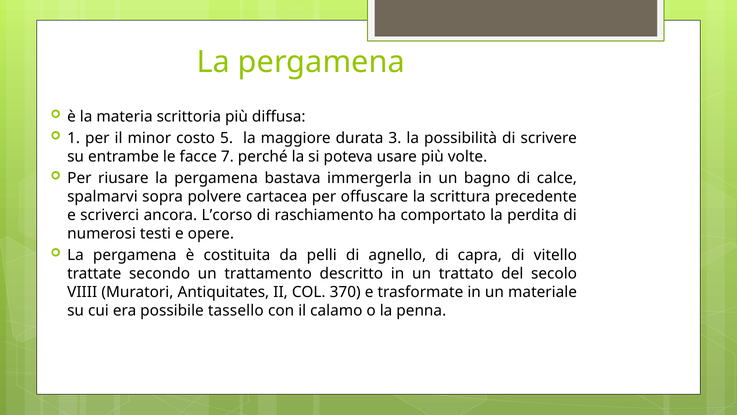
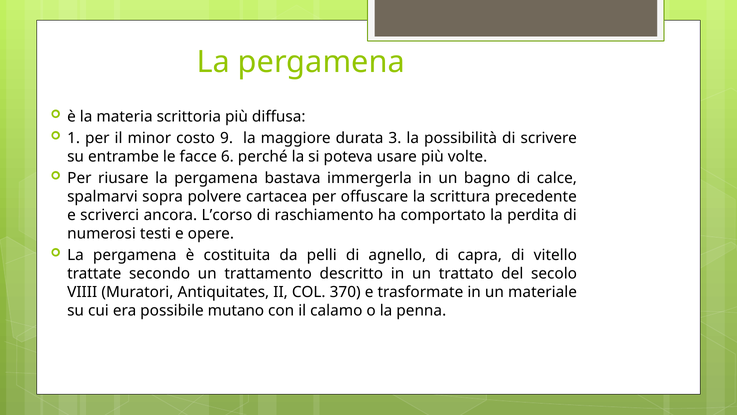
5: 5 -> 9 (227, 138)
7: 7 -> 6 (227, 157)
tassello: tassello -> mutano (236, 310)
